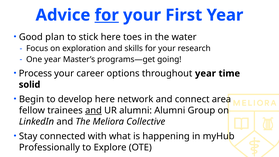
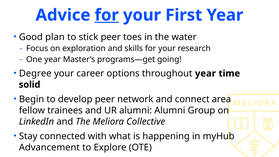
stick here: here -> peer (111, 37)
Process: Process -> Degree (35, 73)
develop here: here -> peer (105, 99)
and underline: present -> none (93, 110)
Professionally: Professionally -> Advancement (49, 147)
